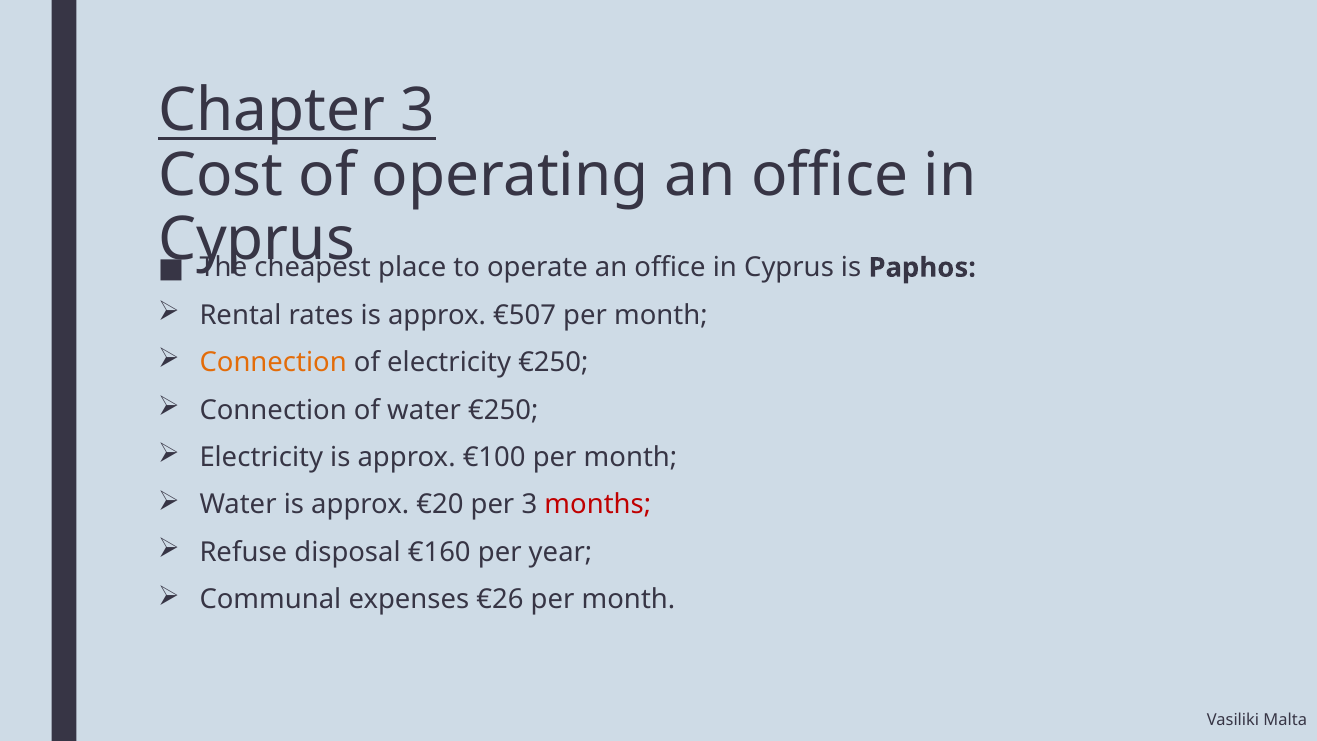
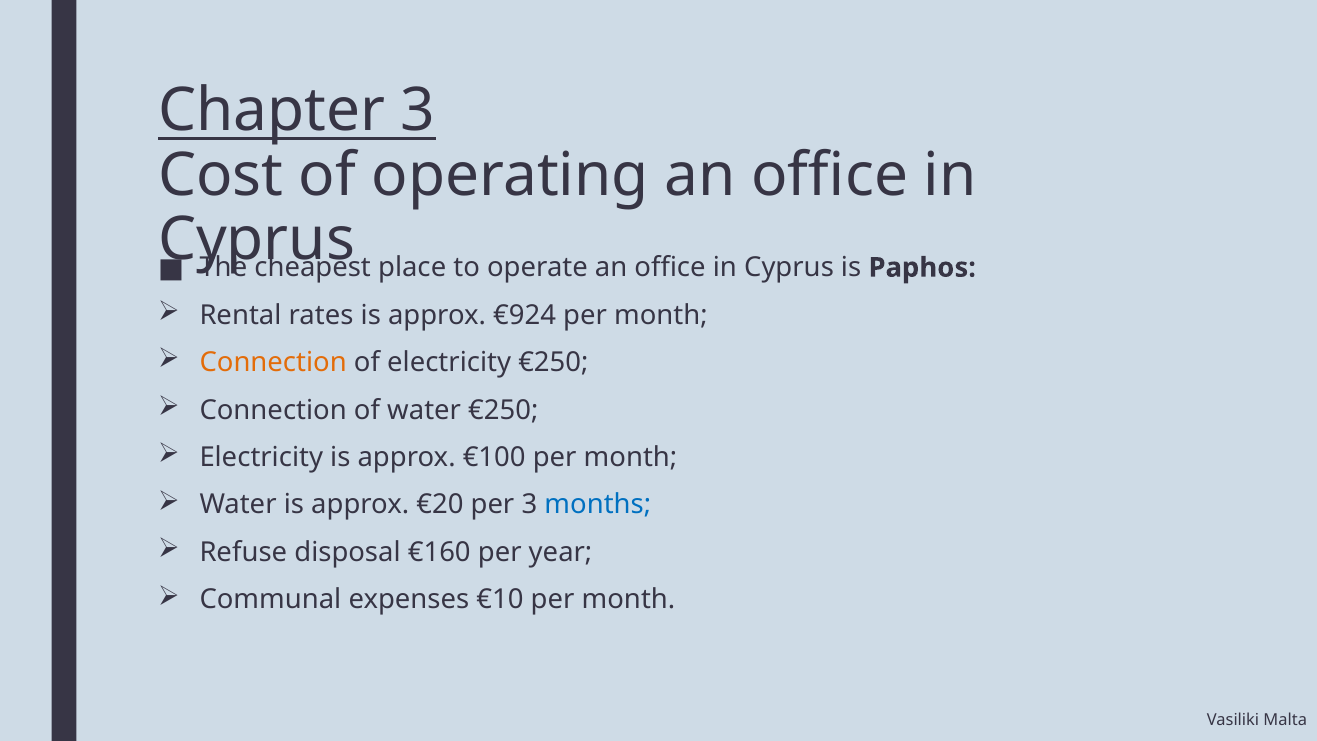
€507: €507 -> €924 (525, 315)
months colour: red -> blue (598, 505)
€26: €26 -> €10 (500, 600)
